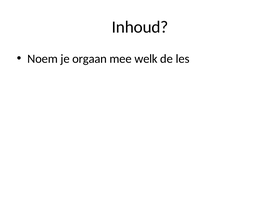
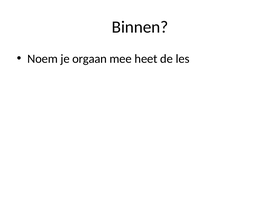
Inhoud: Inhoud -> Binnen (140, 27)
welk: welk -> heet (146, 59)
